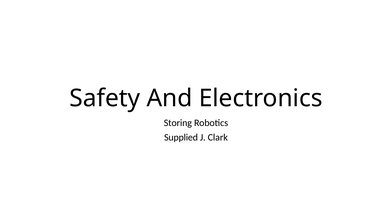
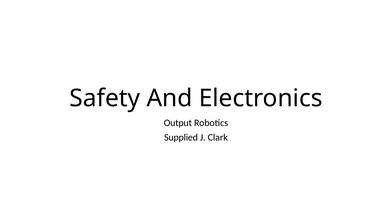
Storing: Storing -> Output (178, 123)
